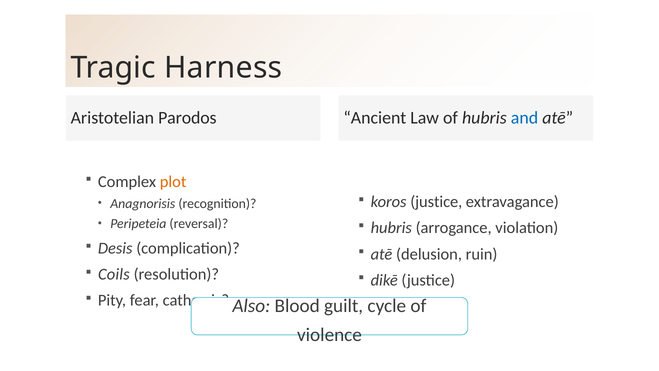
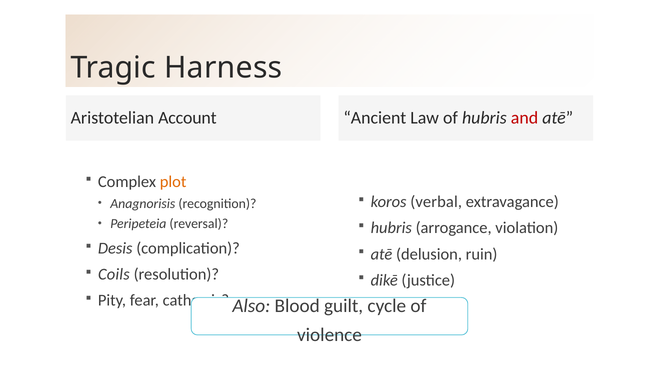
Parodos: Parodos -> Account (187, 118)
and colour: blue -> red (525, 118)
koros justice: justice -> verbal (436, 202)
